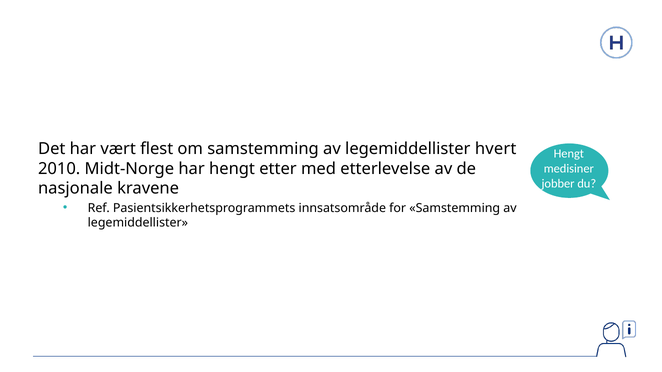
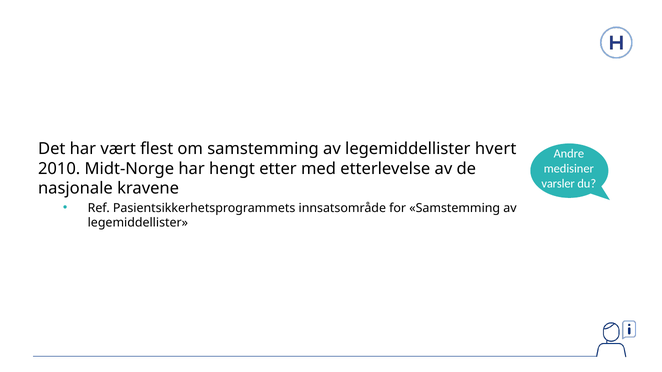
Hengt: Hengt -> Andre (569, 154)
jobber: jobber -> varsler (558, 184)
